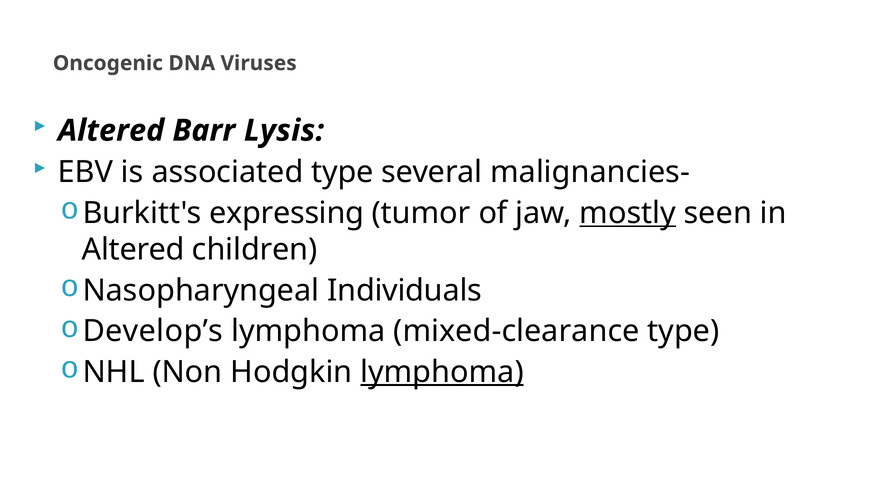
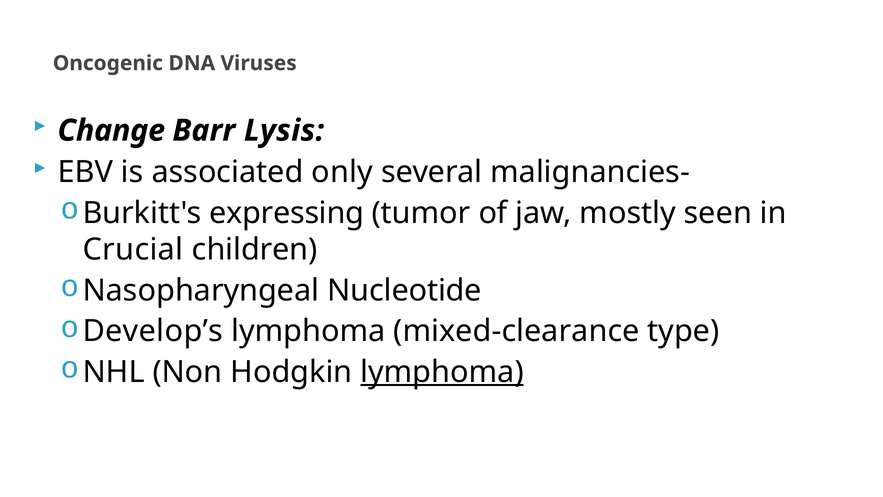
Altered: Altered -> Change (111, 131)
associated type: type -> only (342, 172)
mostly underline: present -> none (628, 213)
Altered: Altered -> Crucial (133, 250)
Individuals: Individuals -> Nucleotide (405, 290)
